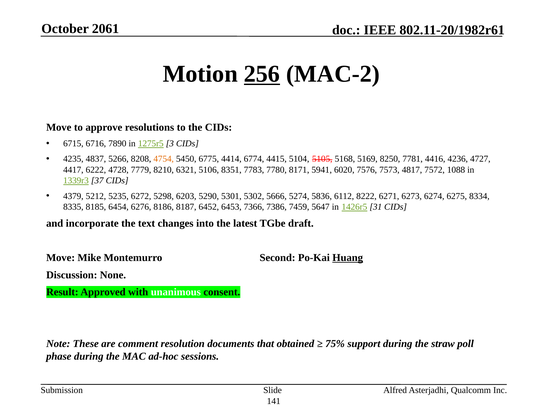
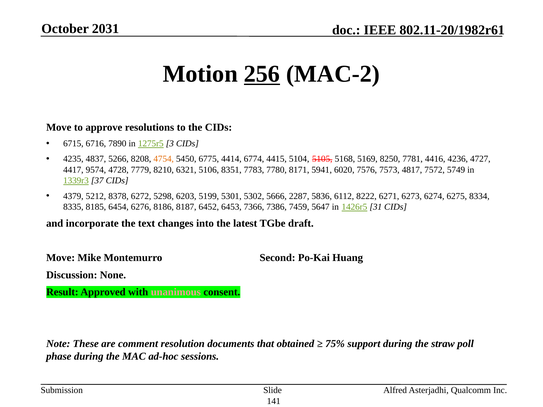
2061: 2061 -> 2031 (105, 29)
6222: 6222 -> 9574 (96, 170)
1088: 1088 -> 5749 (456, 170)
5235: 5235 -> 8378 (118, 196)
5290: 5290 -> 5199 (209, 196)
5274: 5274 -> 2287 (299, 196)
Huang underline: present -> none (348, 258)
unanimous colour: white -> pink (176, 292)
